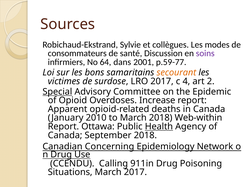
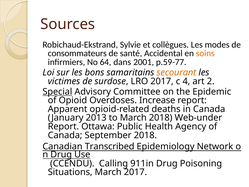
Discussion: Discussion -> Accidental (163, 53)
soins colour: purple -> orange (205, 53)
2010: 2010 -> 2013 (96, 118)
Web-within: Web-within -> Web-under (198, 118)
Health underline: present -> none (159, 126)
Concerning: Concerning -> Transcribed (110, 146)
